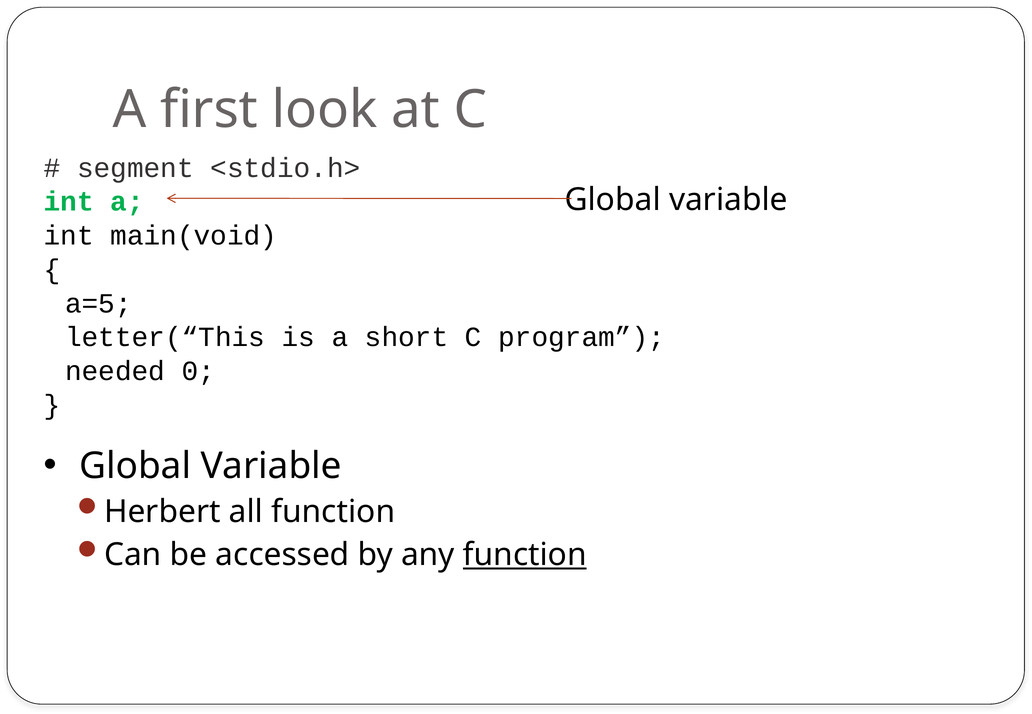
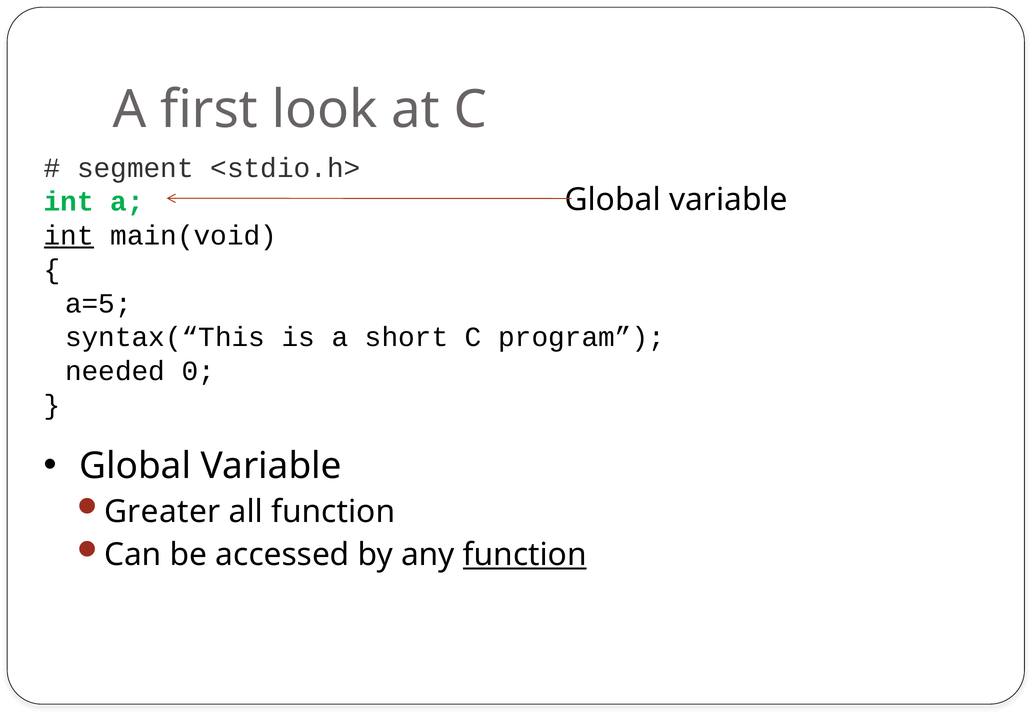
int underline: none -> present (69, 236)
letter(“This: letter(“This -> syntax(“This (165, 337)
Herbert: Herbert -> Greater (162, 512)
